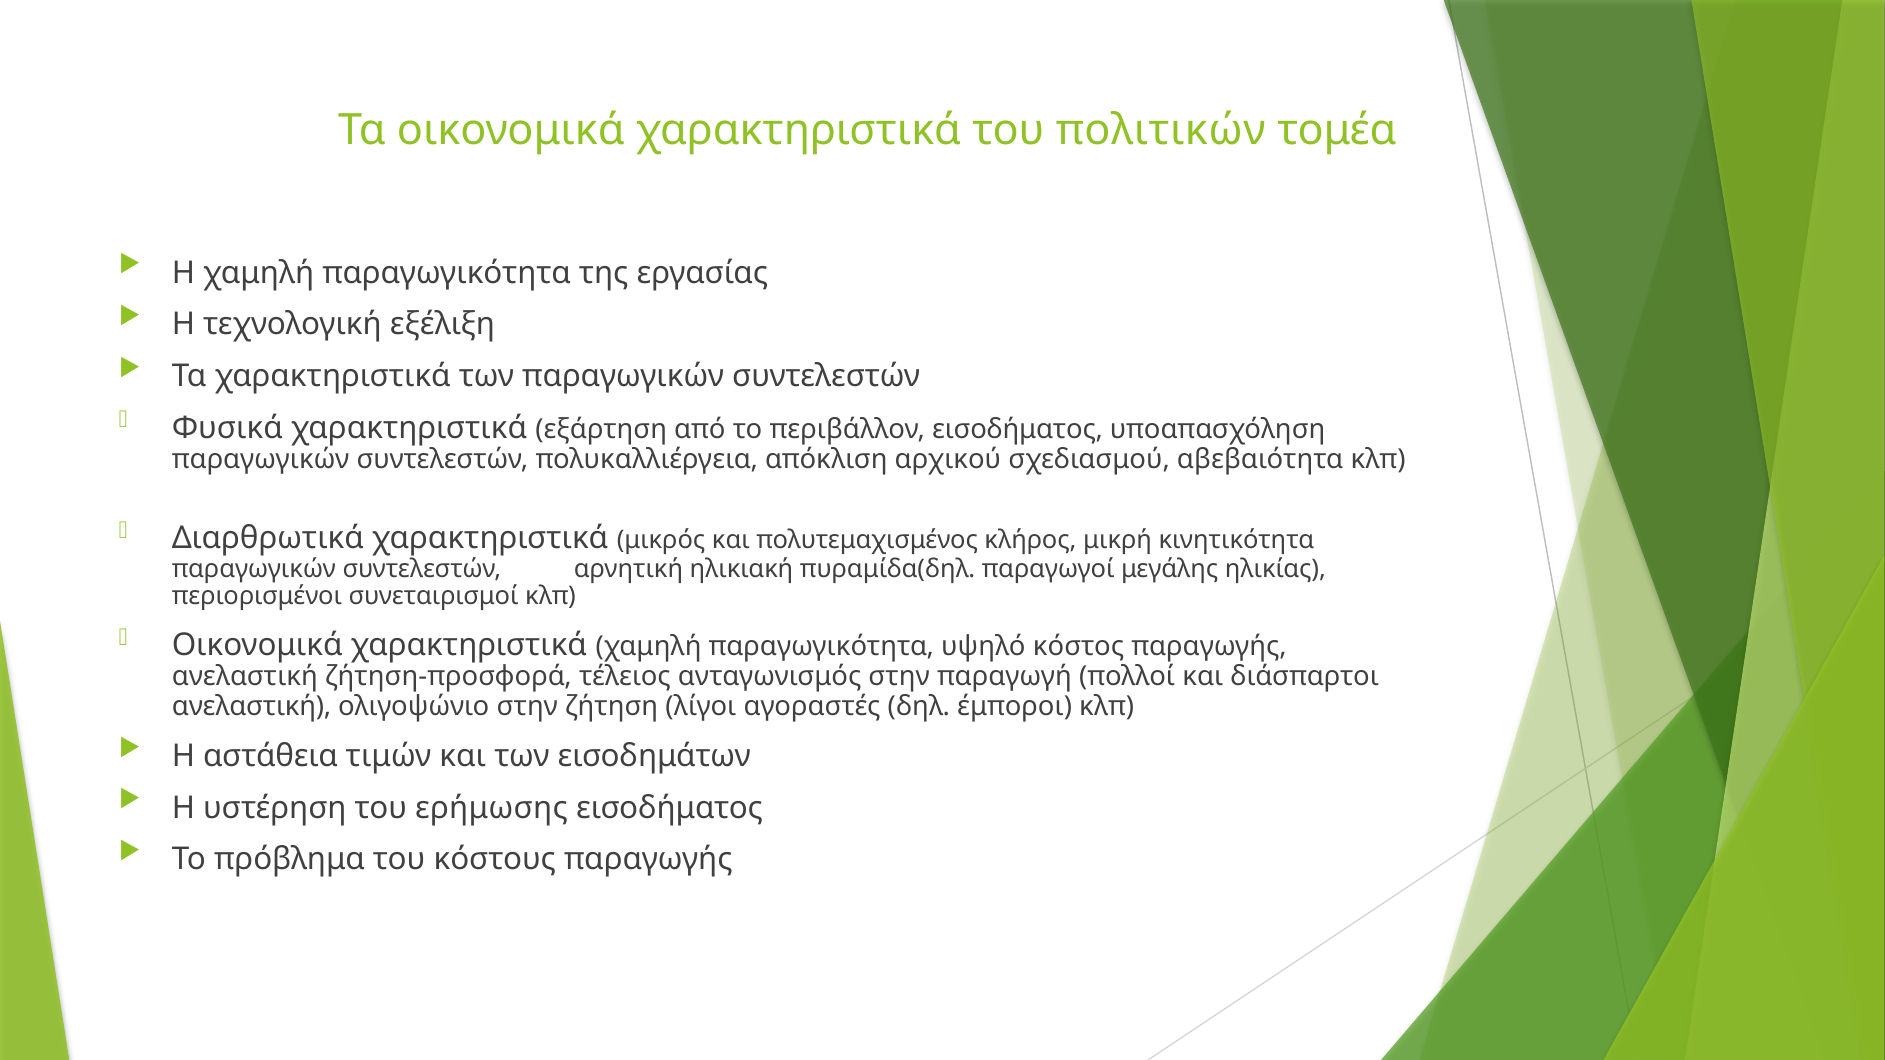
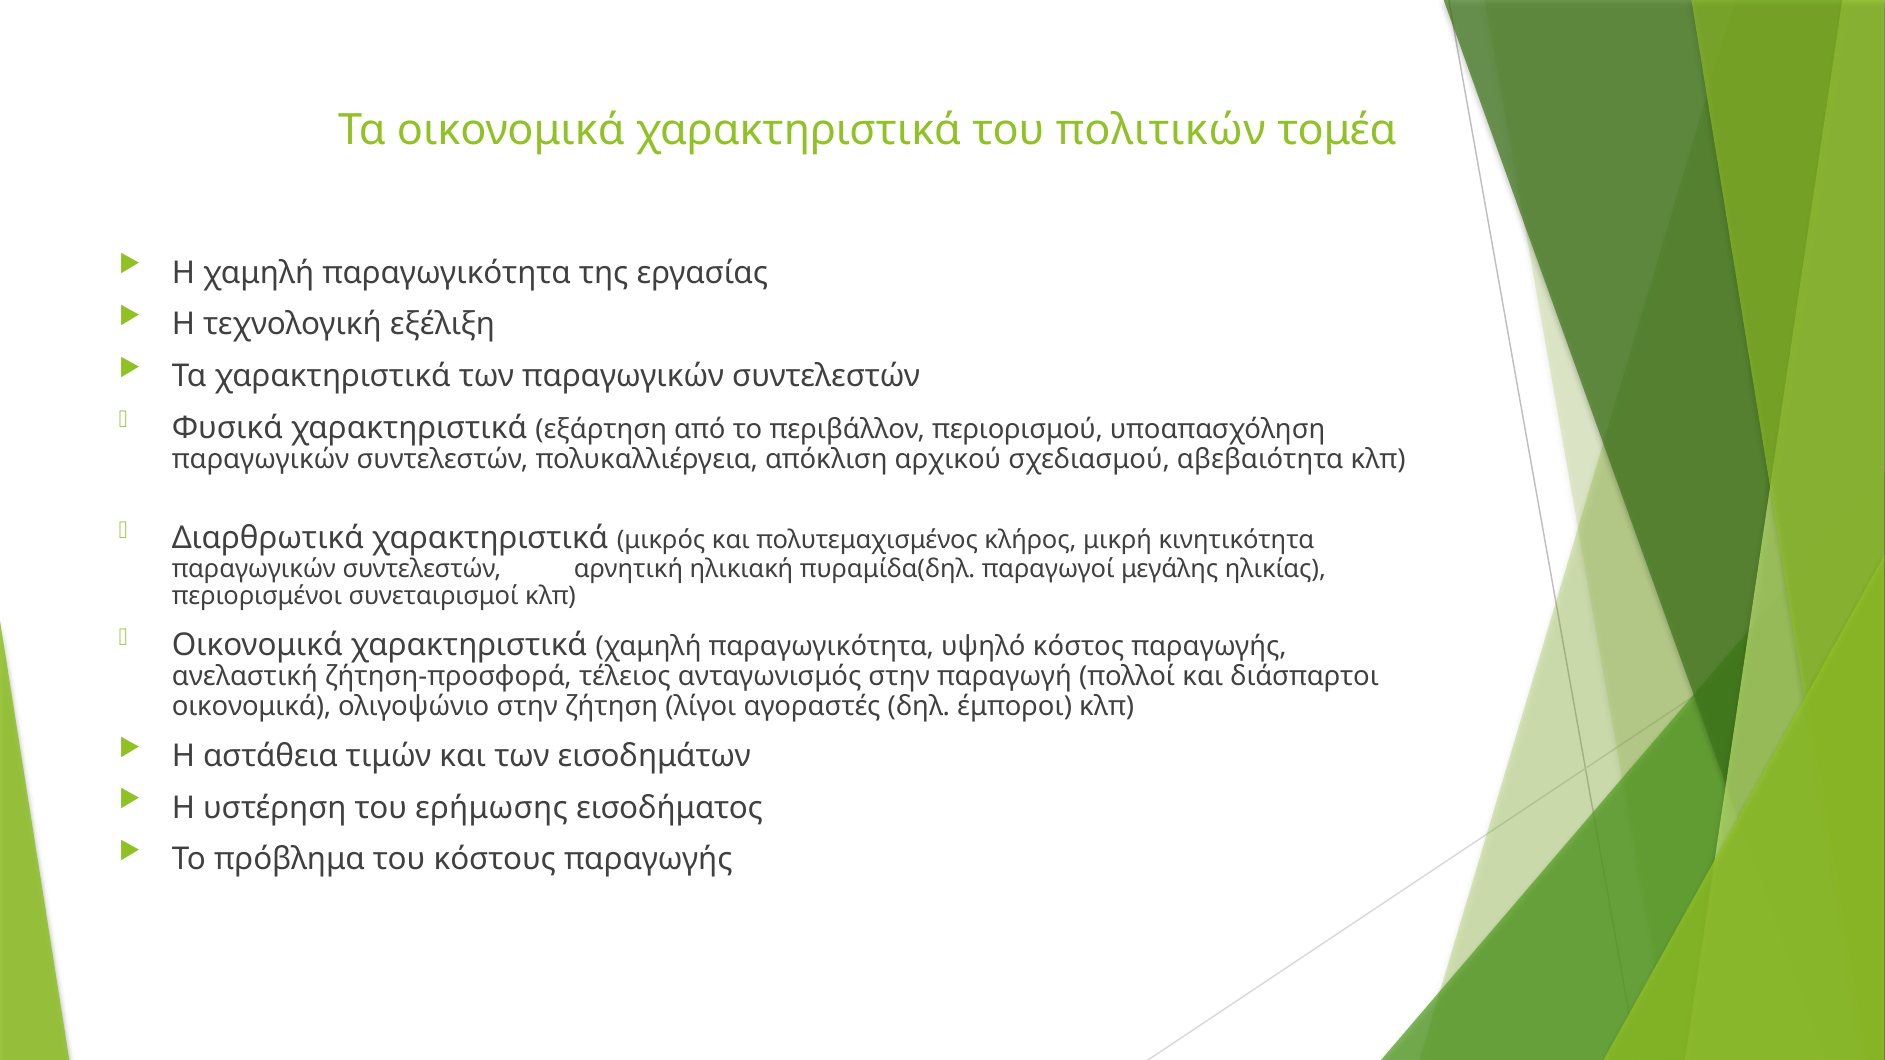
περιβάλλον εισοδήματος: εισοδήματος -> περιορισμού (1018, 429)
ανελαστική: ανελαστική -> οικονομικά (252, 707)
